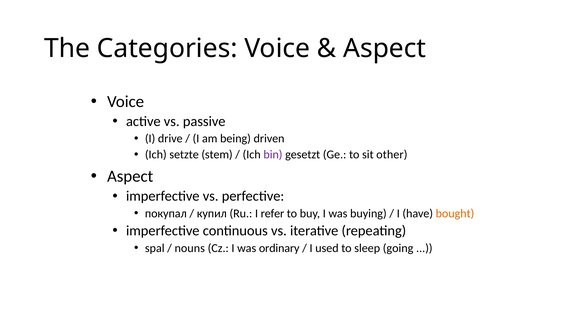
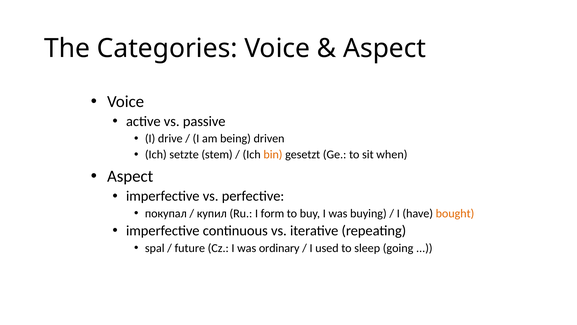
bin colour: purple -> orange (273, 154)
other: other -> when (392, 154)
refer: refer -> form (272, 213)
nouns: nouns -> future (190, 248)
